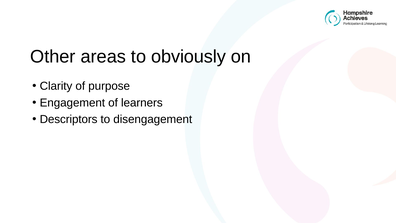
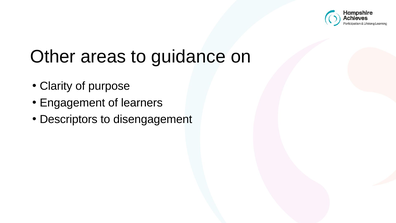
obviously: obviously -> guidance (188, 56)
